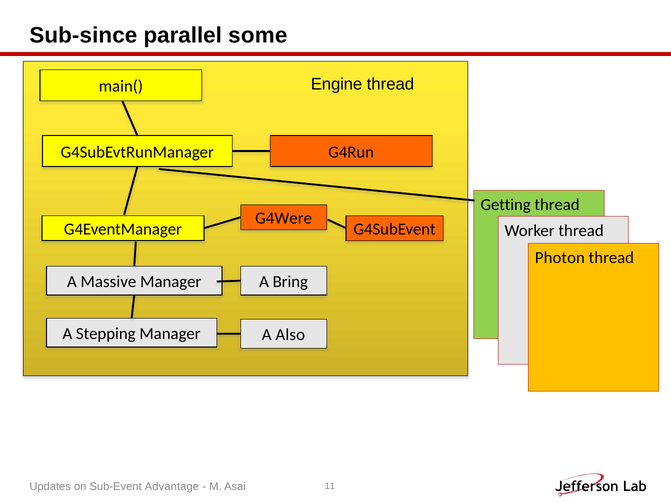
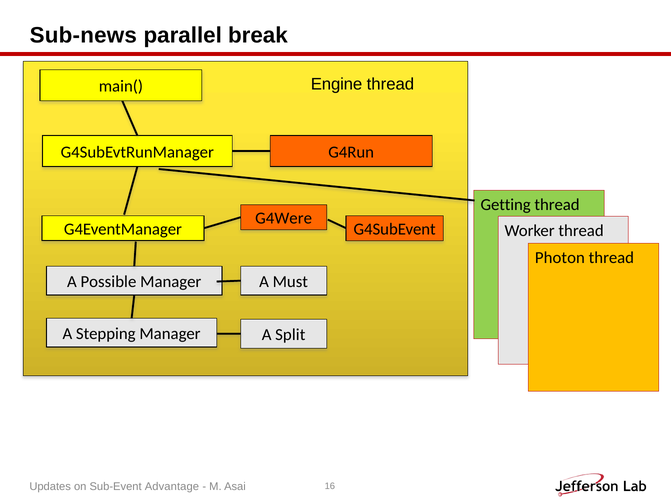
Sub-since: Sub-since -> Sub-news (83, 35)
some: some -> break (258, 35)
Massive: Massive -> Possible (108, 282)
Bring: Bring -> Must (290, 282)
Also: Also -> Split (290, 335)
11: 11 -> 16 (330, 486)
